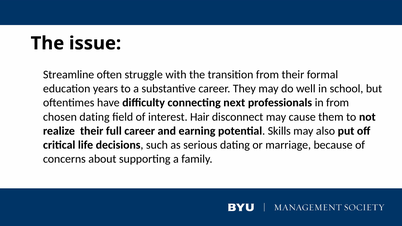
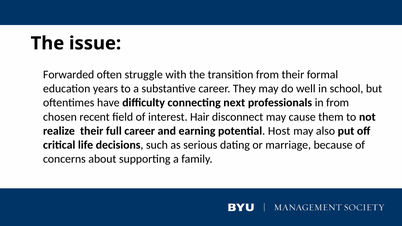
Streamline: Streamline -> Forwarded (69, 75)
chosen dating: dating -> recent (95, 117)
Skills: Skills -> Host (279, 131)
